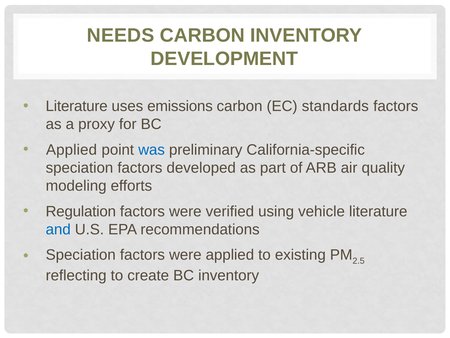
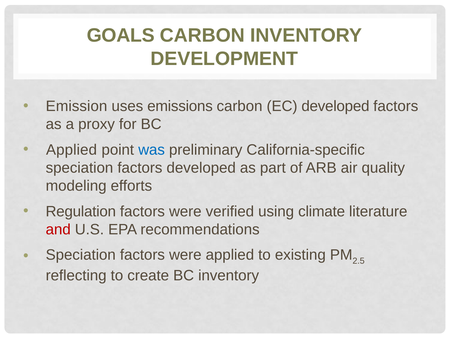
NEEDS: NEEDS -> GOALS (121, 35)
Literature: Literature -> Emission (77, 106)
EC standards: standards -> developed (335, 106)
vehicle: vehicle -> climate (322, 211)
and colour: blue -> red (58, 229)
